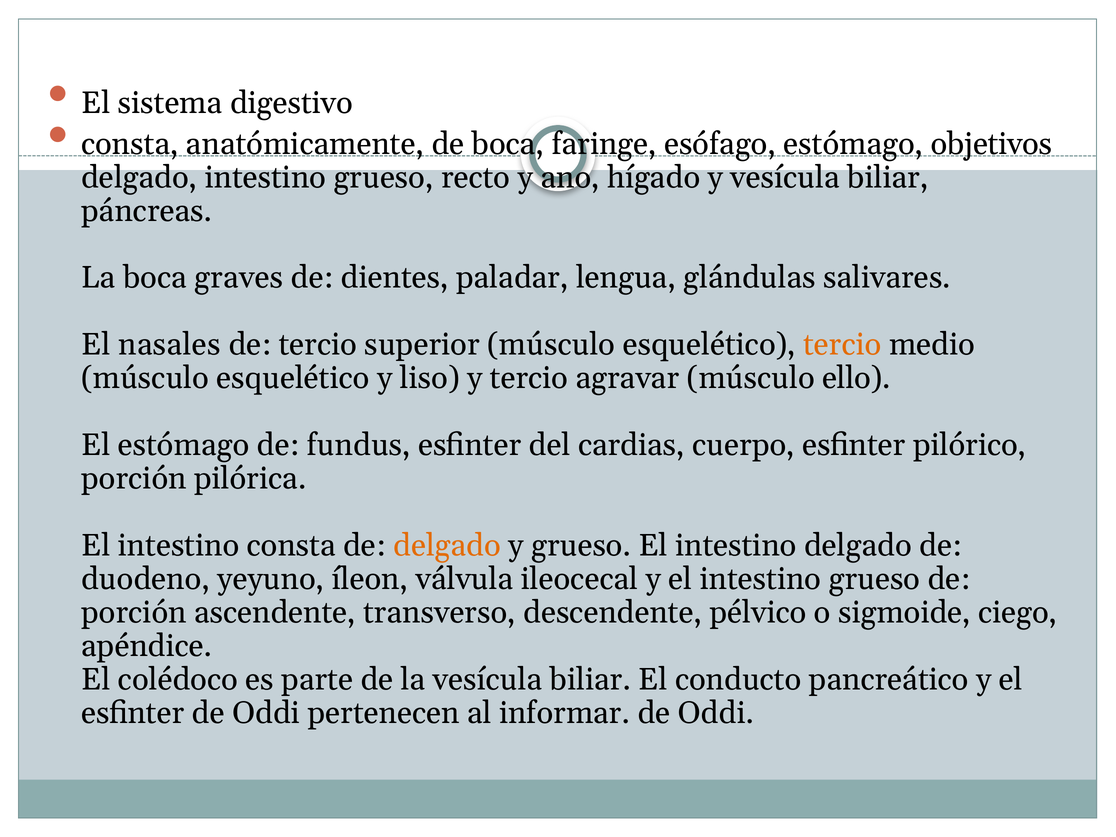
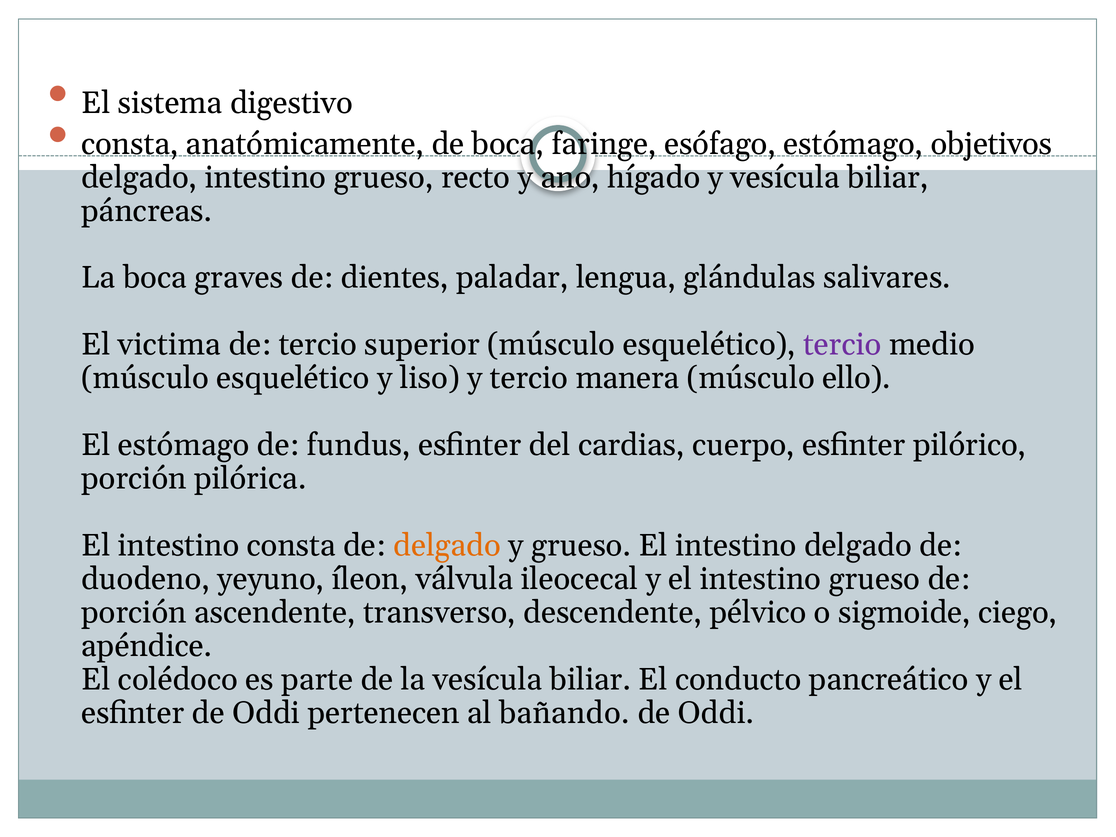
nasales: nasales -> victima (169, 345)
tercio colour: orange -> purple (842, 345)
agravar: agravar -> manera (628, 378)
informar: informar -> bañando (564, 713)
